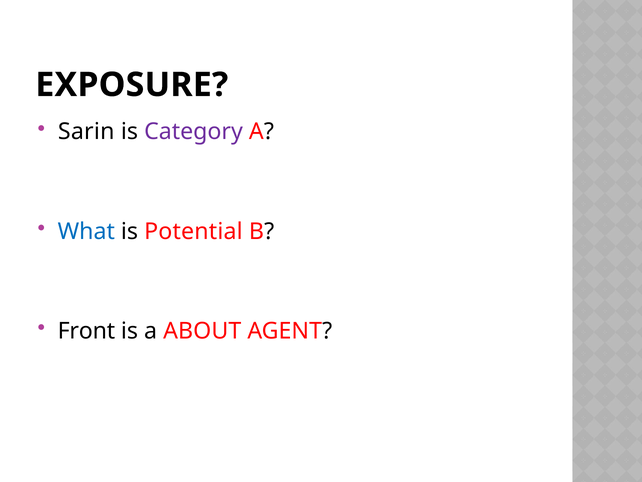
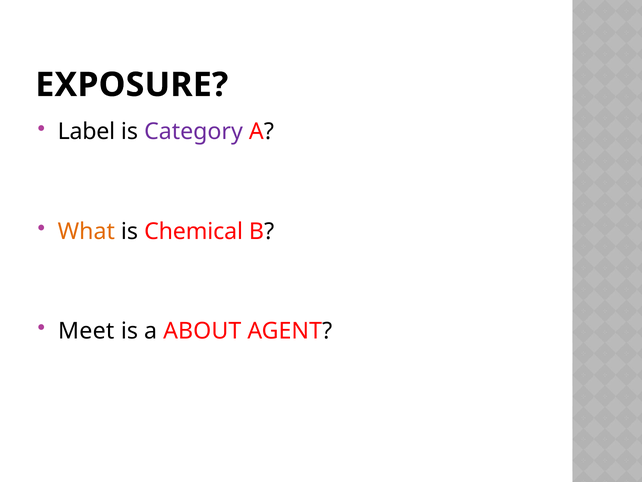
Sarin: Sarin -> Label (86, 132)
What colour: blue -> orange (86, 231)
Potential: Potential -> Chemical (194, 231)
Front: Front -> Meet (86, 331)
